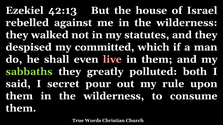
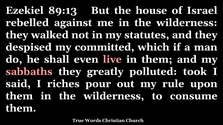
42:13: 42:13 -> 89:13 (63, 11)
sabbaths colour: light green -> pink (29, 72)
both: both -> took (195, 72)
secret: secret -> riches (63, 84)
